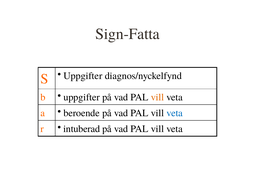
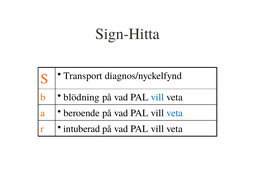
Sign-Fatta: Sign-Fatta -> Sign-Hitta (127, 34)
Uppgifter: Uppgifter -> Transport (83, 76)
uppgifter: uppgifter -> blödning (82, 97)
vill colour: orange -> blue (157, 97)
